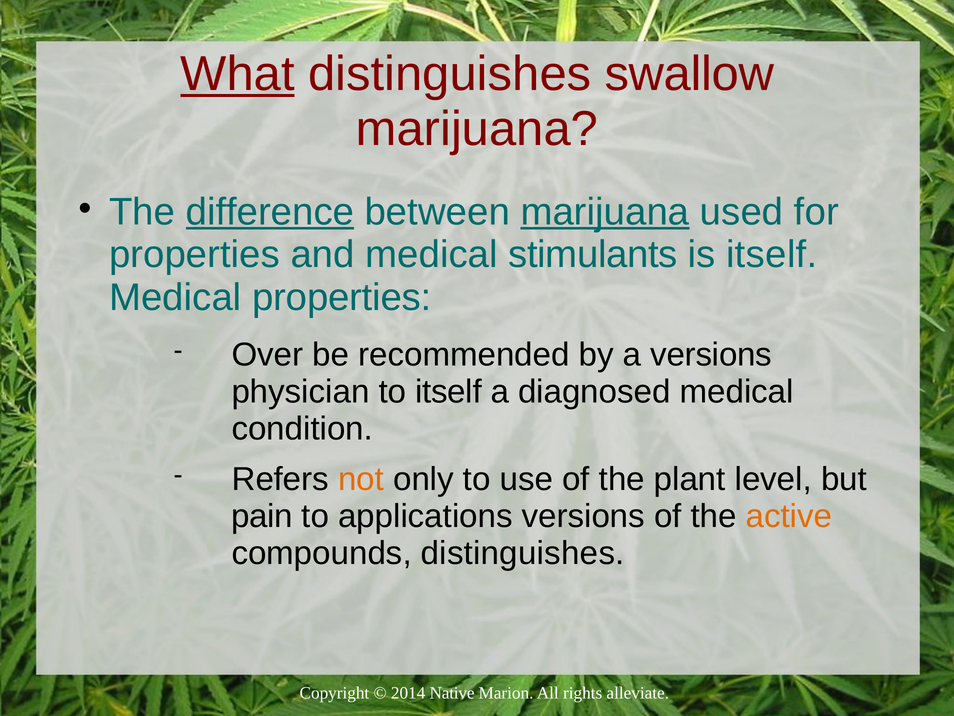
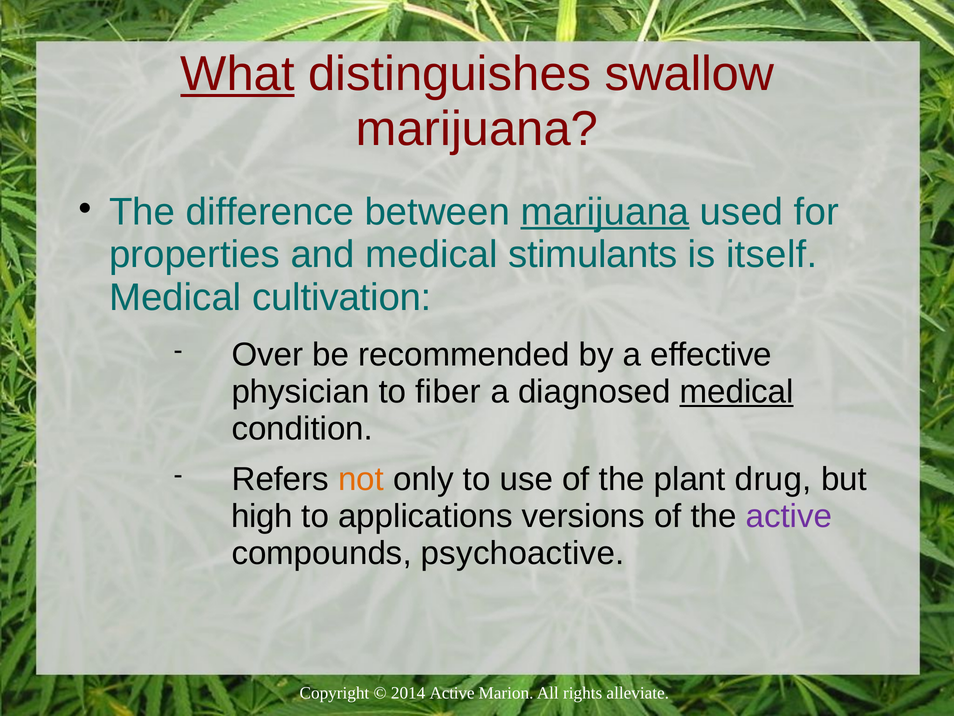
difference underline: present -> none (270, 212)
Medical properties: properties -> cultivation (342, 297)
a versions: versions -> effective (711, 354)
to itself: itself -> fiber (448, 391)
medical underline: none -> present (737, 391)
level: level -> drug (773, 479)
pain: pain -> high (262, 516)
active colour: orange -> purple (789, 516)
compounds distinguishes: distinguishes -> psychoactive (523, 553)
2014 Native: Native -> Active (452, 692)
